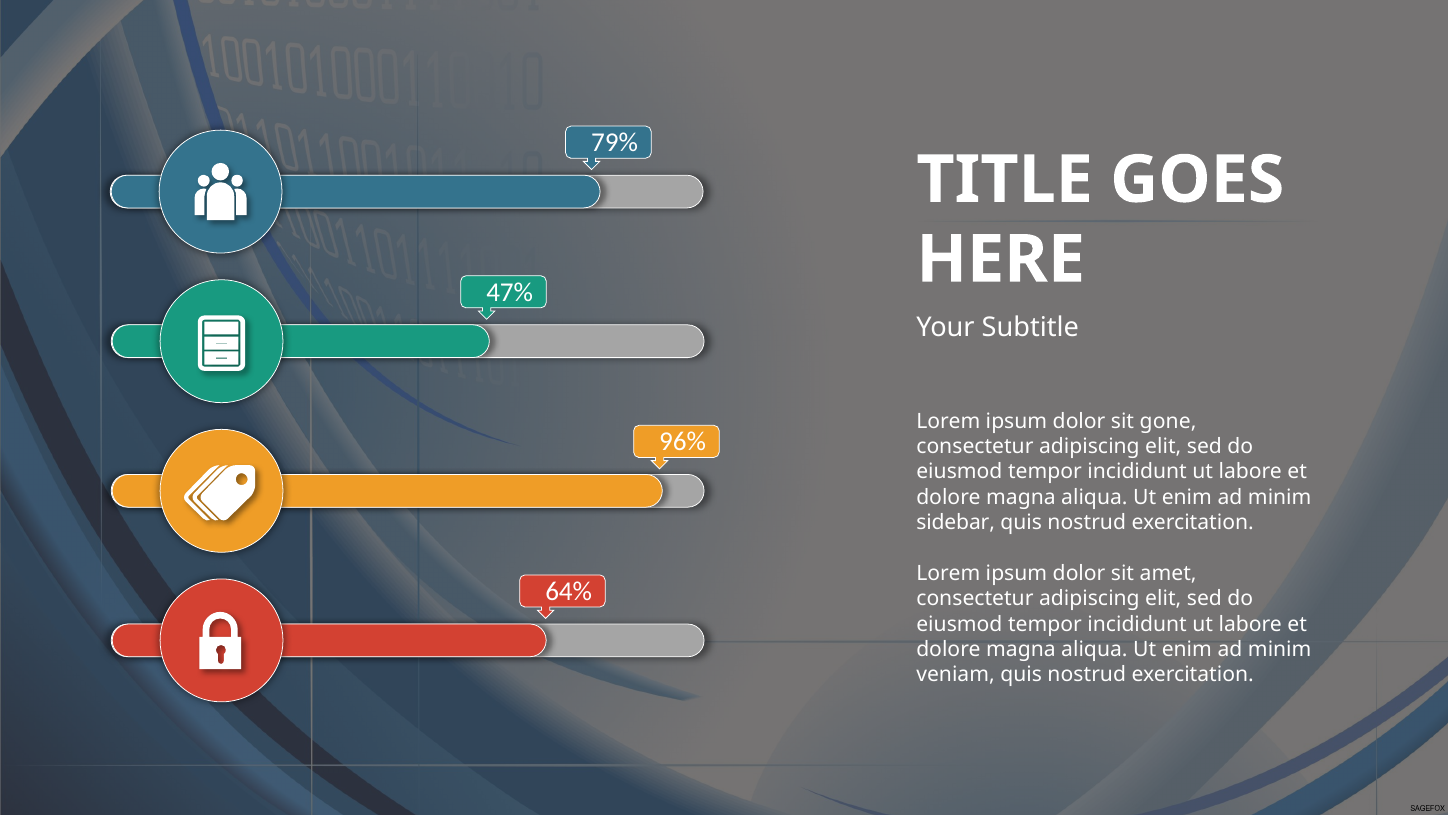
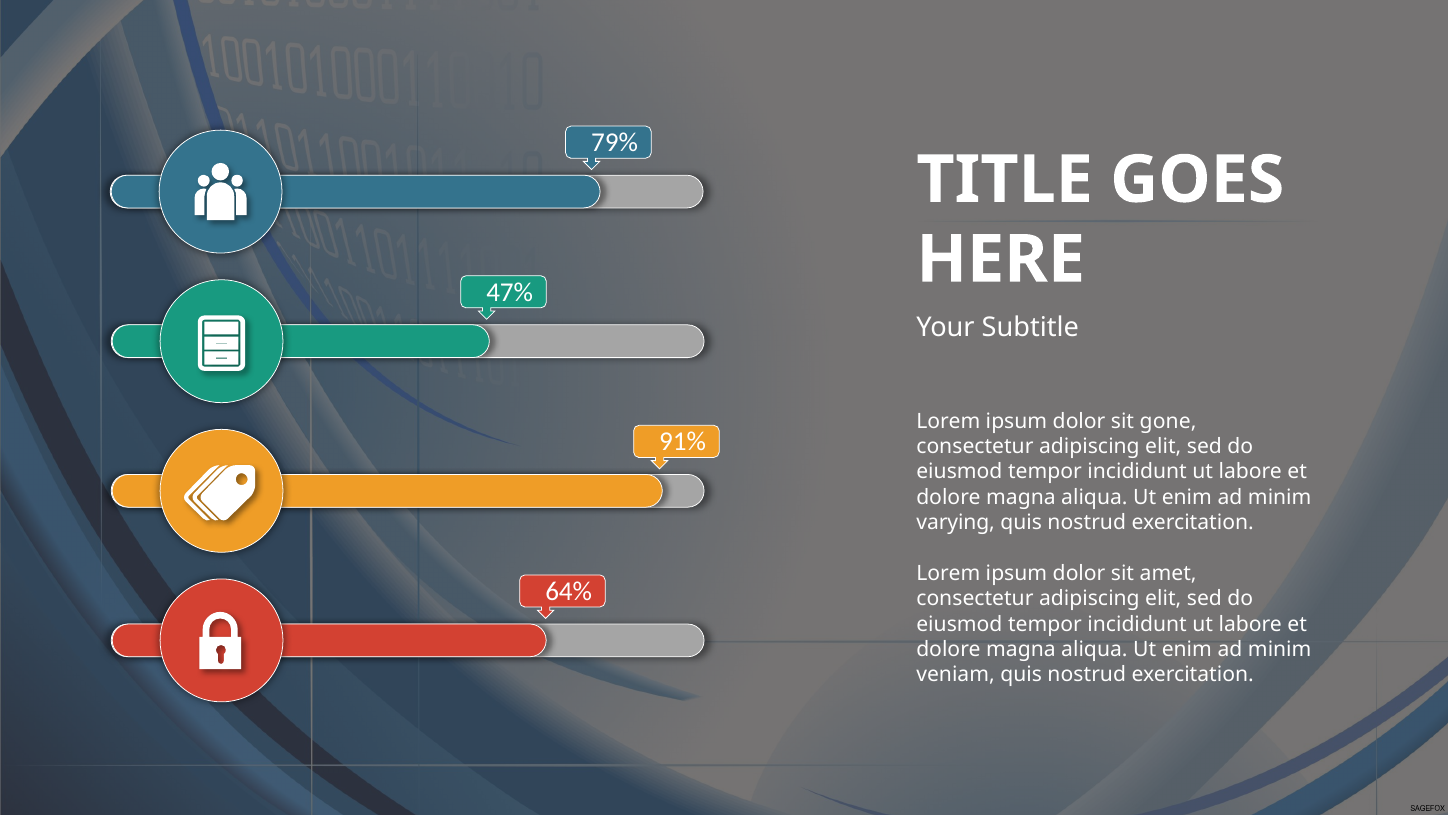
96%: 96% -> 91% (683, 442)
sidebar: sidebar -> varying (956, 522)
